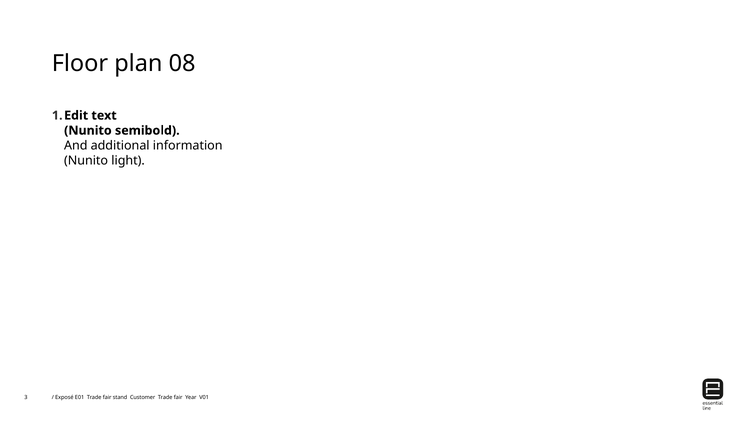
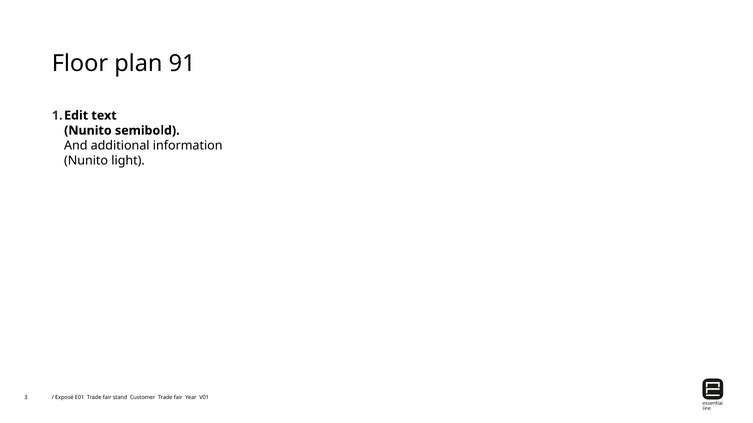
08: 08 -> 91 (182, 63)
